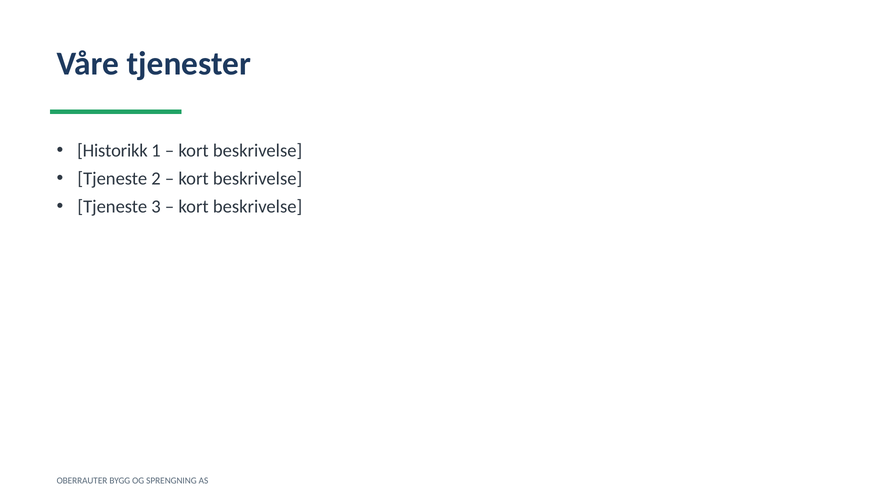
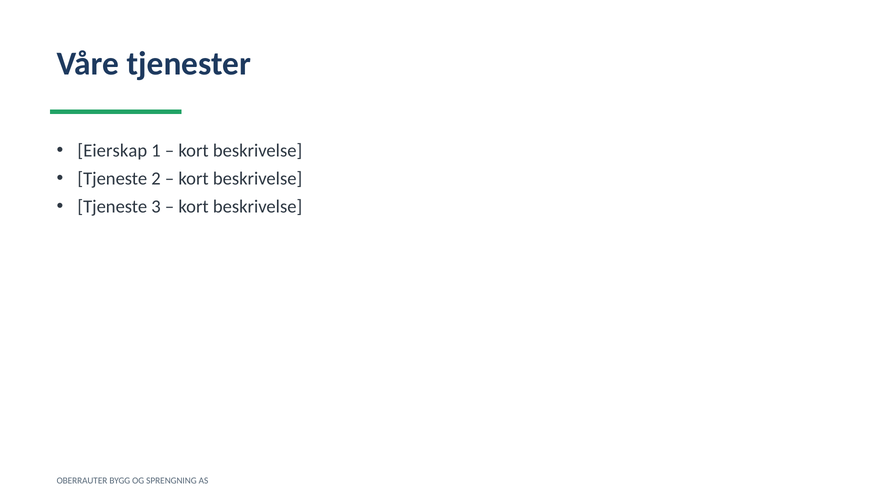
Historikk: Historikk -> Eierskap (112, 151)
